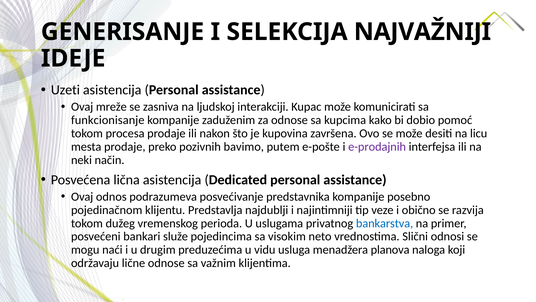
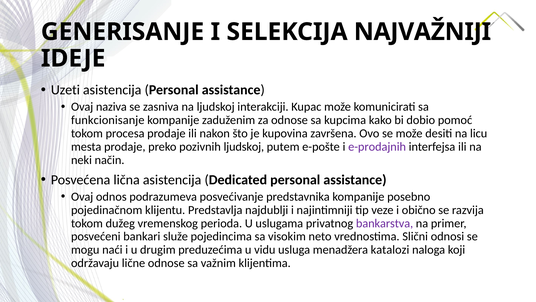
mreže: mreže -> naziva (111, 107)
pozivnih bavimo: bavimo -> ljudskoj (244, 146)
bankarstva colour: blue -> purple (385, 223)
planova: planova -> katalozi (390, 249)
